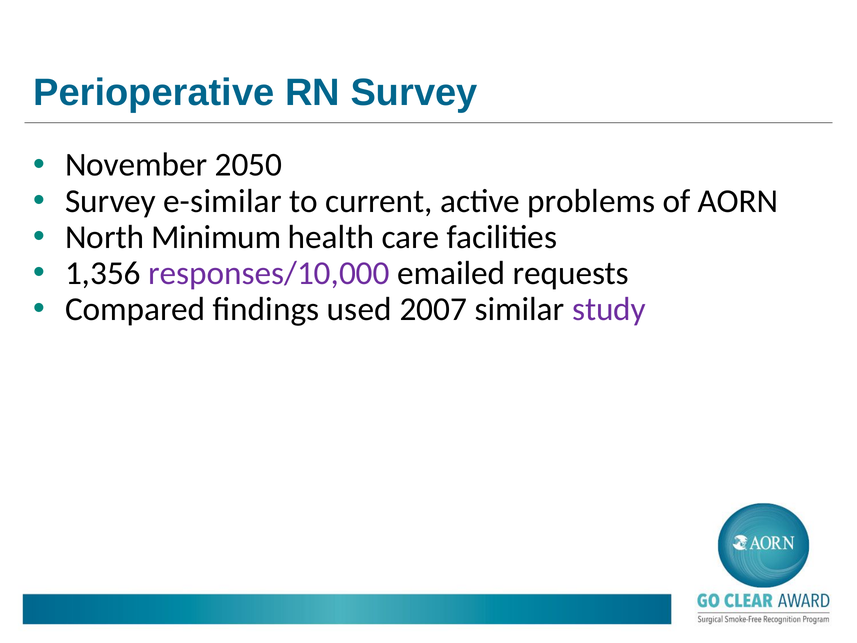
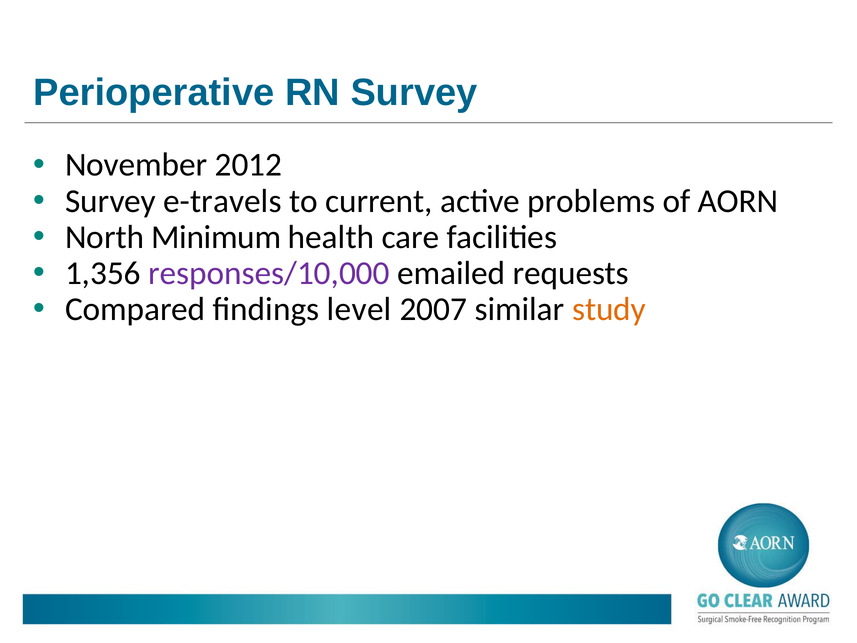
2050: 2050 -> 2012 (249, 165)
e-similar: e-similar -> e-travels (222, 201)
used: used -> level (359, 309)
study colour: purple -> orange (609, 309)
